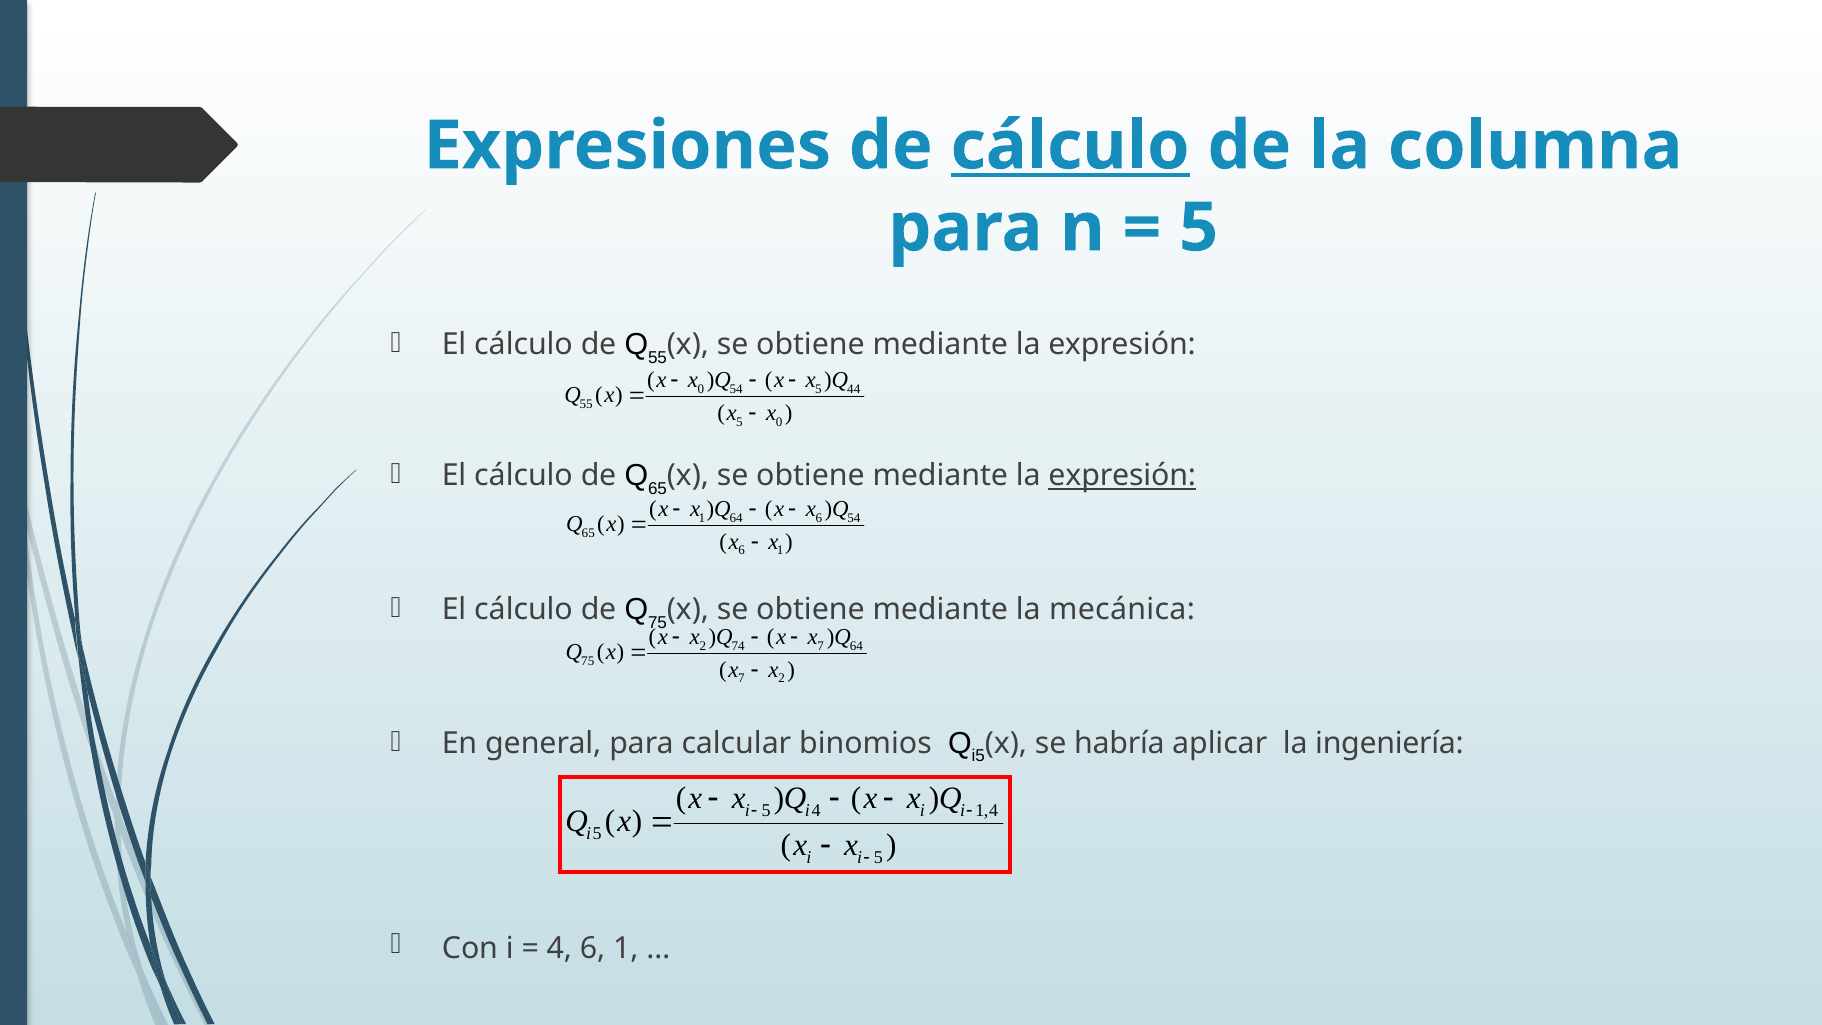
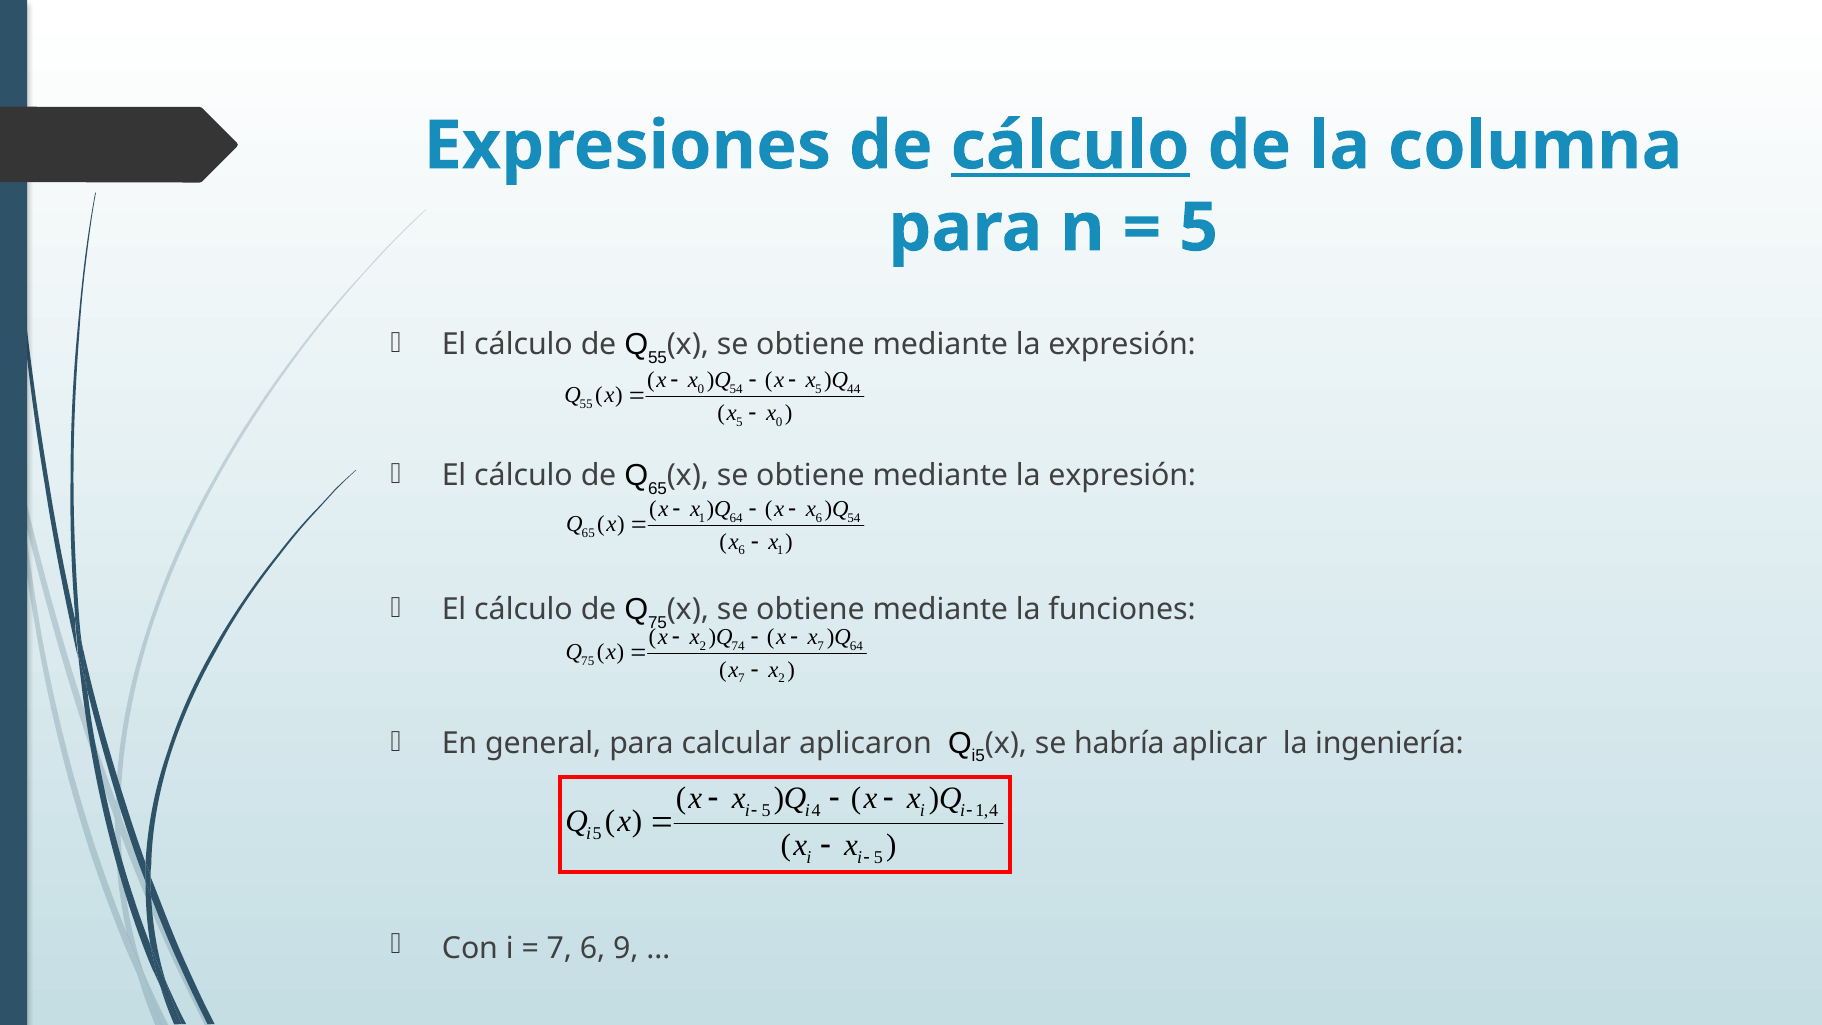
expresión underline: present -> none (1122, 476)
mecánica: mecánica -> funciones (1122, 609)
binomios: binomios -> aplicaron (865, 743)
4: 4 -> 7 (559, 949)
1: 1 -> 9 (626, 949)
